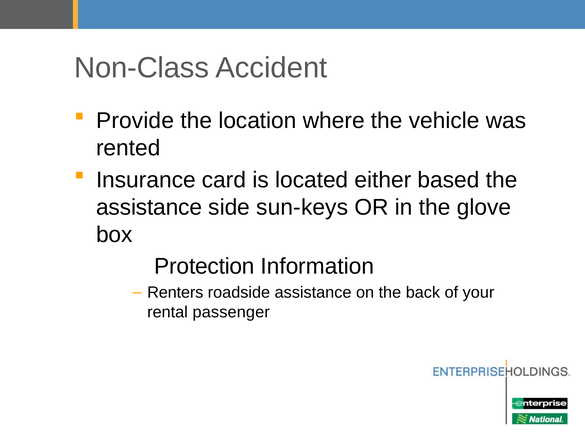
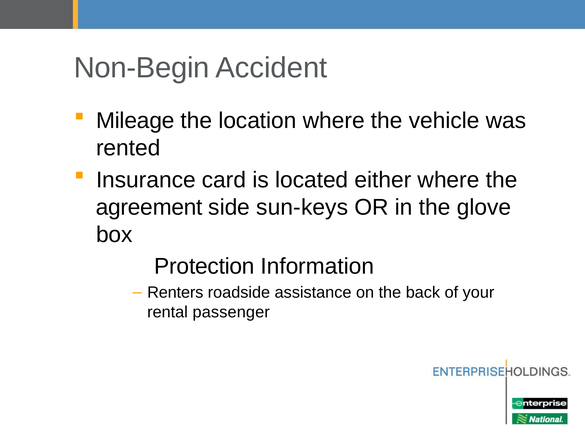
Non-Class: Non-Class -> Non-Begin (142, 68)
Provide: Provide -> Mileage (135, 121)
either based: based -> where (449, 180)
assistance: assistance -> agreement (149, 207)
